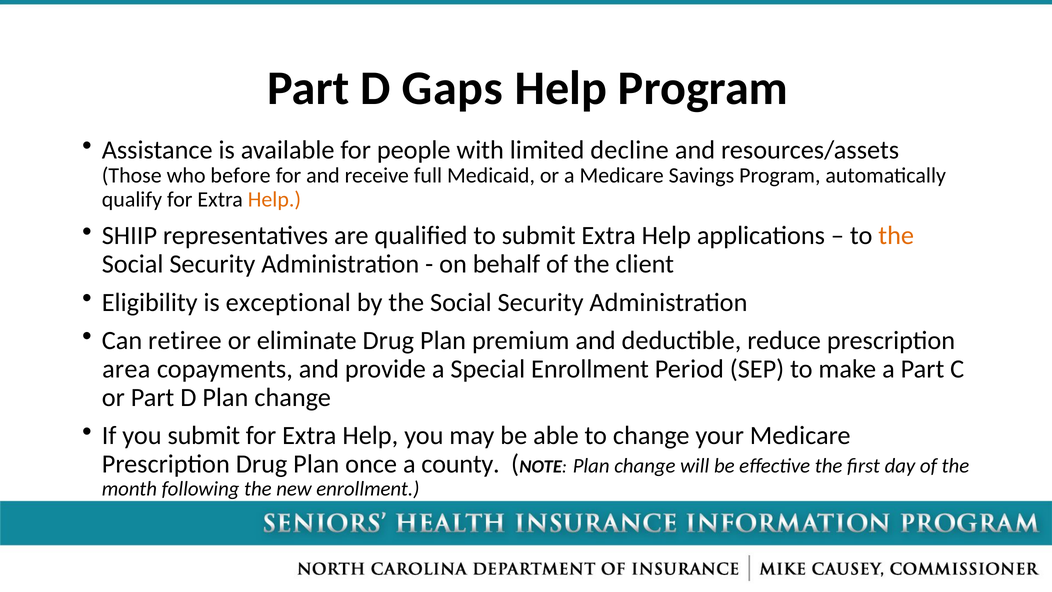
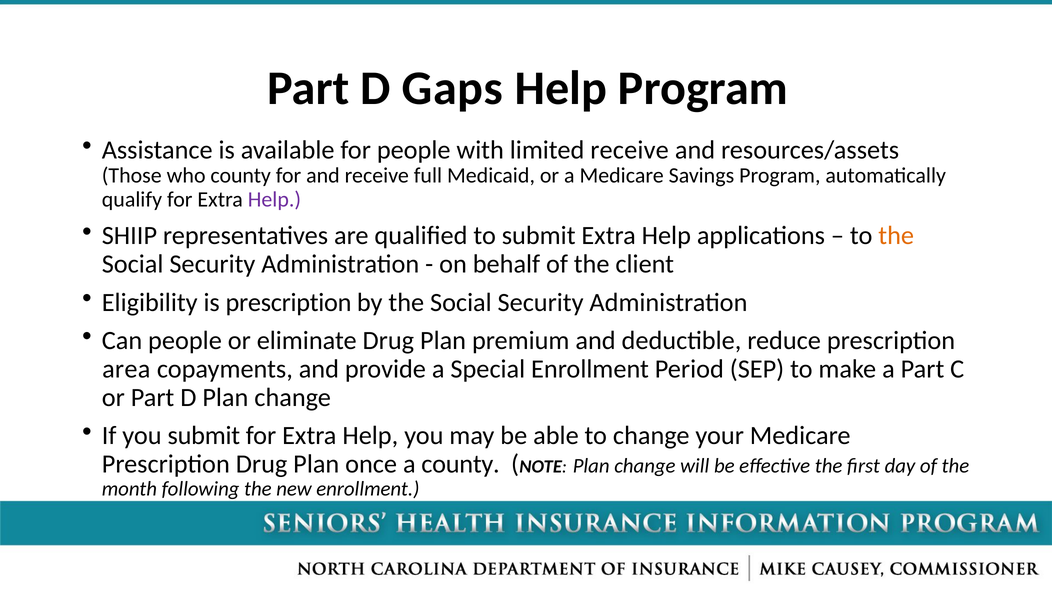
limited decline: decline -> receive (630, 150)
who before: before -> county (241, 176)
Help colour: orange -> purple (274, 199)
is exceptional: exceptional -> prescription (289, 302)
Can retiree: retiree -> people (185, 341)
